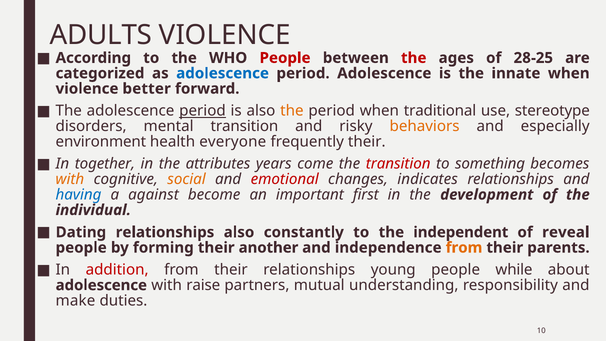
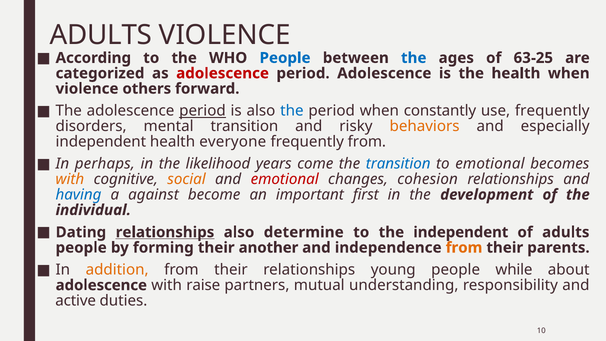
People colour: red -> blue (285, 58)
the colour: red -> blue (414, 58)
28-25: 28-25 -> 63-25 (533, 58)
adolescence colour: blue -> red (223, 73)
the innate: innate -> health (516, 73)
better: better -> others (147, 89)
the colour: orange -> blue (292, 111)
traditional: traditional -> constantly (440, 111)
use stereotype: stereotype -> frequently (552, 111)
environment: environment -> independent (101, 142)
frequently their: their -> from (367, 142)
together: together -> perhaps (105, 164)
attributes: attributes -> likelihood (218, 164)
transition colour: red -> blue (398, 164)
to something: something -> emotional (490, 164)
indicates: indicates -> cohesion (428, 179)
relationships underline: none -> present (165, 232)
constantly: constantly -> determine (304, 232)
of reveal: reveal -> adults (566, 232)
addition colour: red -> orange (117, 270)
make: make -> active (76, 301)
